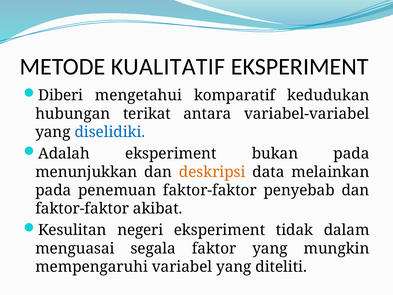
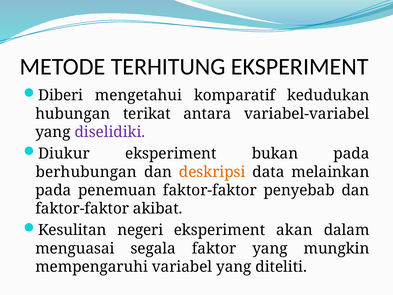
KUALITATIF: KUALITATIF -> TERHITUNG (168, 67)
diselidiki colour: blue -> purple (110, 132)
Adalah: Adalah -> Diukur (64, 153)
menunjukkan: menunjukkan -> berhubungan (86, 172)
tidak: tidak -> akan (294, 230)
